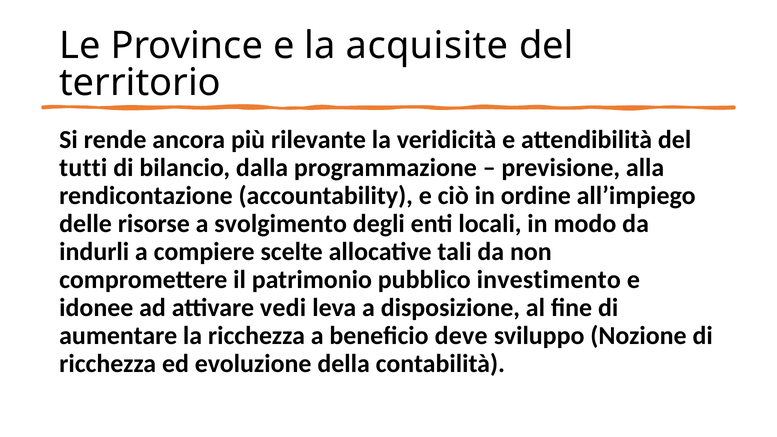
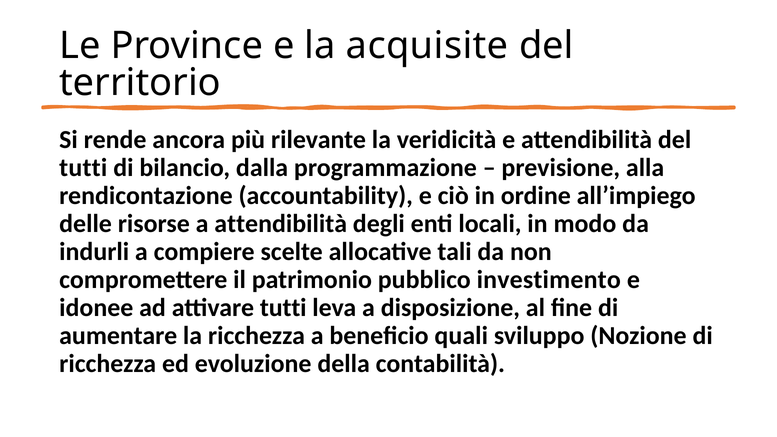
a svolgimento: svolgimento -> attendibilità (281, 224)
attivare vedi: vedi -> tutti (283, 308)
deve: deve -> quali (461, 336)
